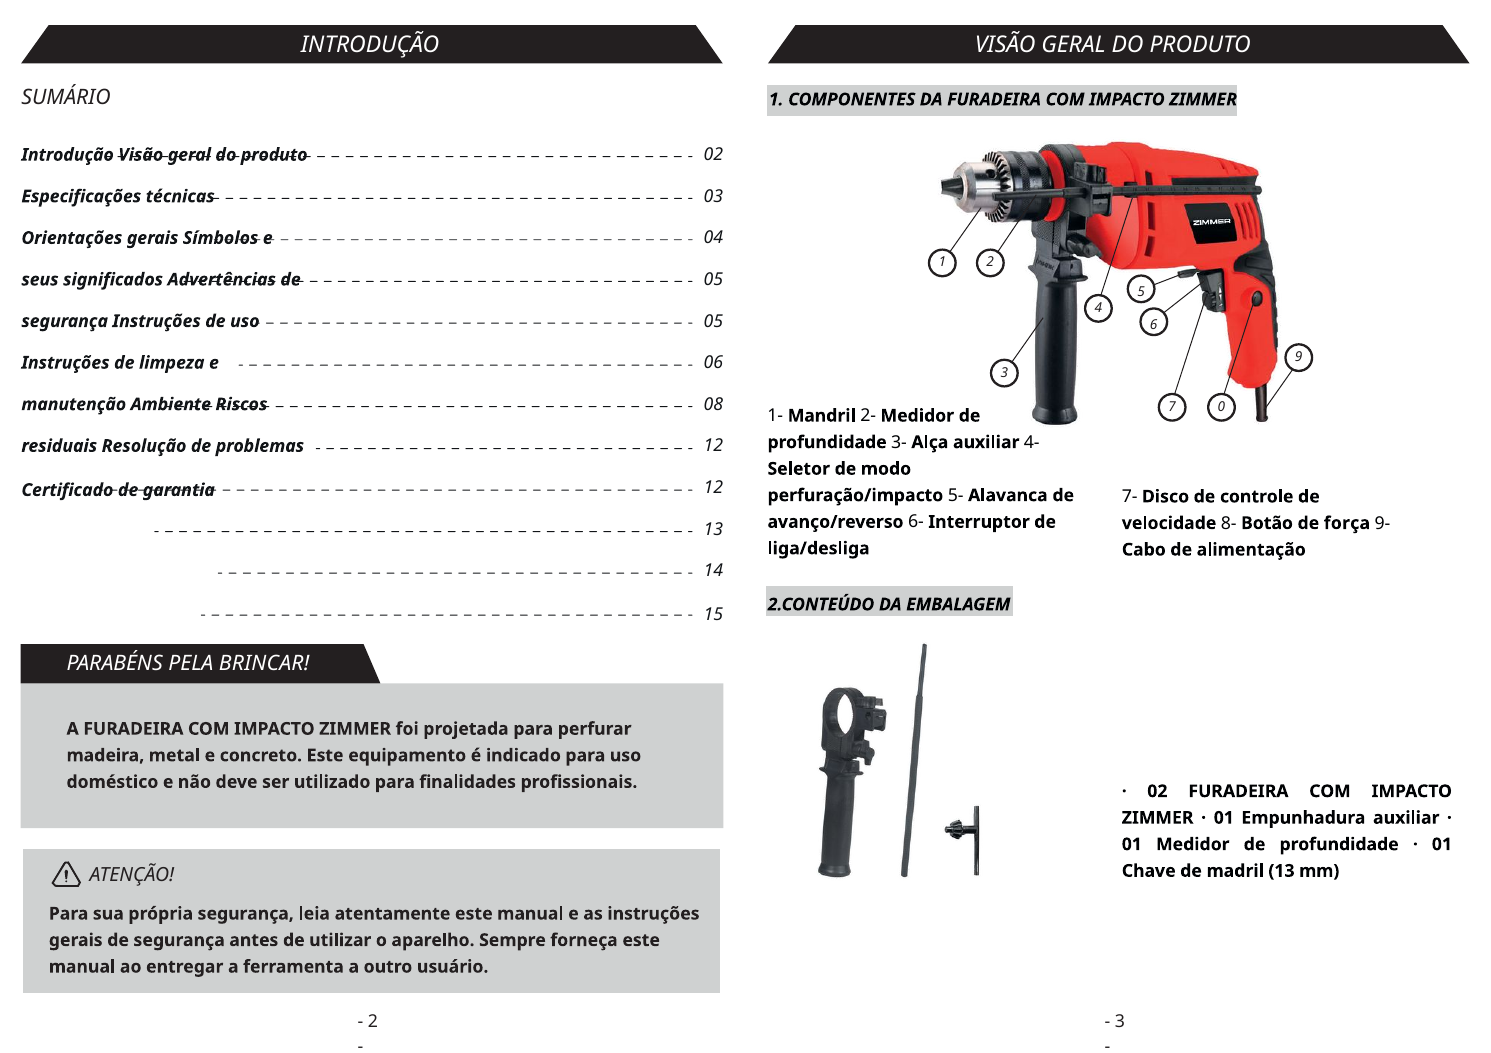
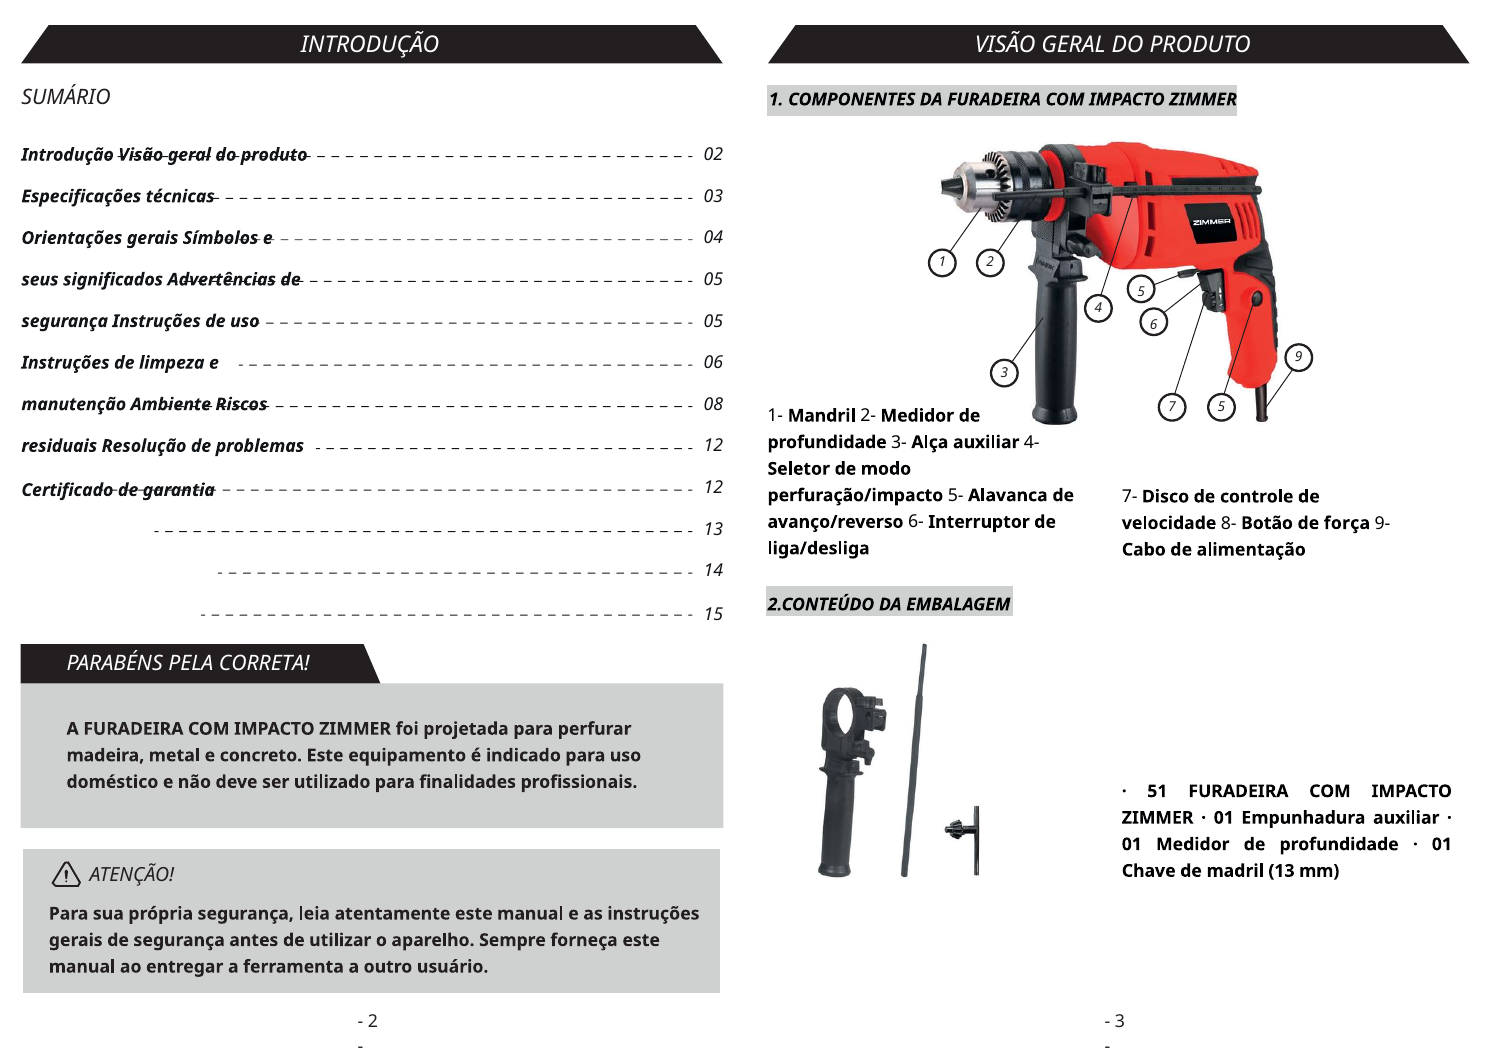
7 0: 0 -> 5 (1221, 407)
BRINCAR: BRINCAR -> CORRETA (264, 664)
02: 02 -> 51 (1157, 792)
